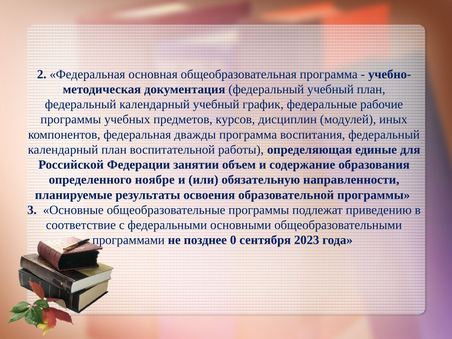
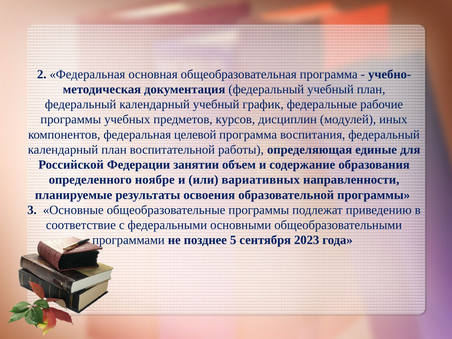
дважды: дважды -> целевой (195, 135)
обязательную: обязательную -> вариативных (261, 180)
0: 0 -> 5 (233, 240)
